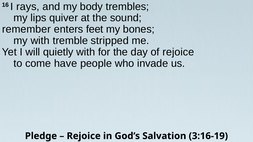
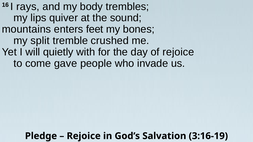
remember: remember -> mountains (26, 29)
my with: with -> split (40, 41)
stripped: stripped -> crushed (110, 41)
have: have -> gave (66, 63)
